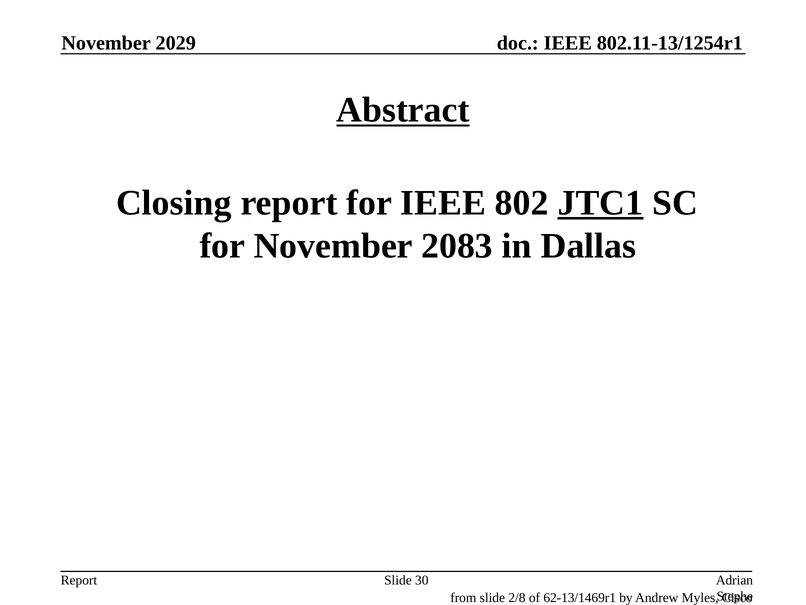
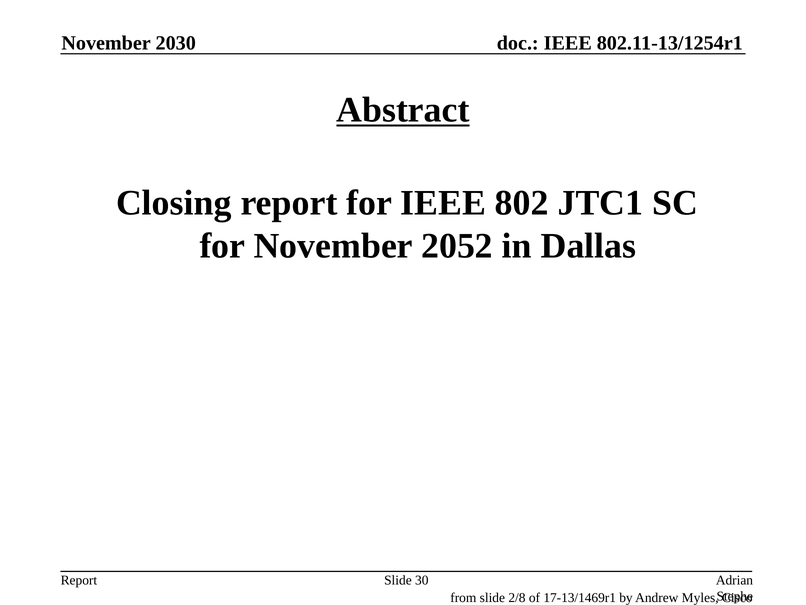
2029: 2029 -> 2030 (176, 43)
JTC1 underline: present -> none (600, 203)
2083: 2083 -> 2052 (457, 246)
62-13/1469r1: 62-13/1469r1 -> 17-13/1469r1 (580, 597)
